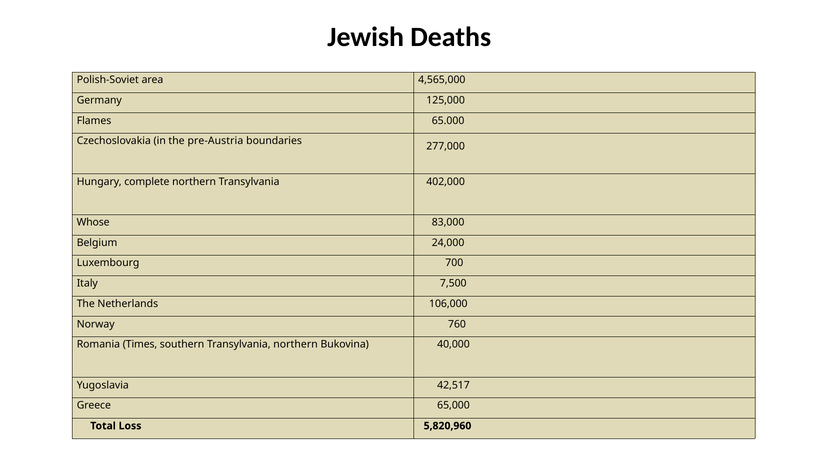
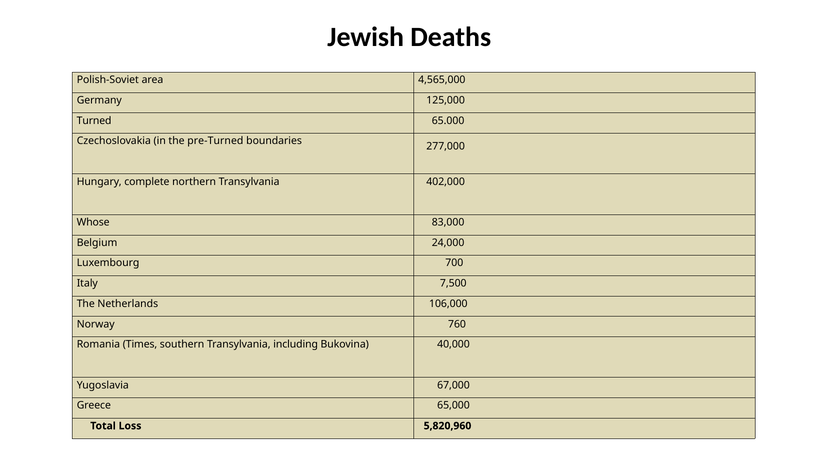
Flames: Flames -> Turned (94, 120)
pre-Austria: pre-Austria -> pre-Turned (215, 141)
Transylvania northern: northern -> including (296, 344)
42,517: 42,517 -> 67,000 (453, 385)
